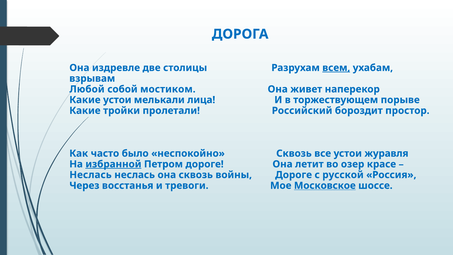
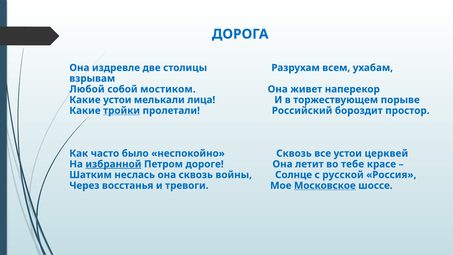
всем underline: present -> none (336, 68)
тройки underline: none -> present (122, 111)
журавля: журавля -> церквей (386, 153)
озер: озер -> тебе (353, 164)
Неслась: Неслась -> Шатким (91, 175)
войны Дороге: Дороге -> Солнце (294, 175)
